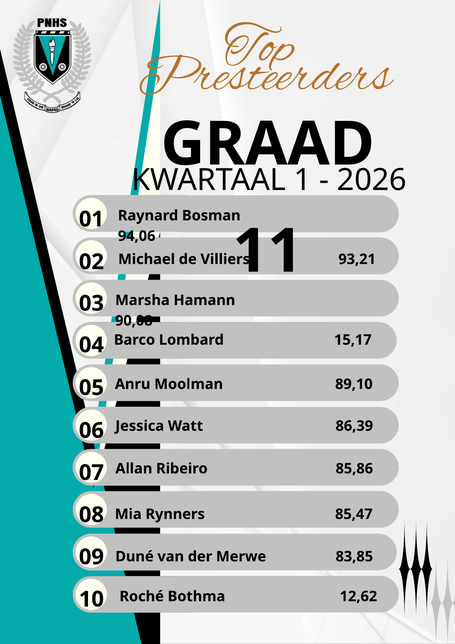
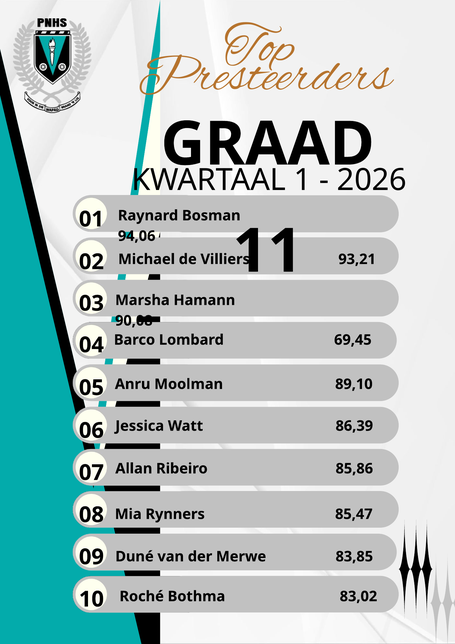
15,17: 15,17 -> 69,45 (353, 340)
12,62: 12,62 -> 83,02 (358, 596)
